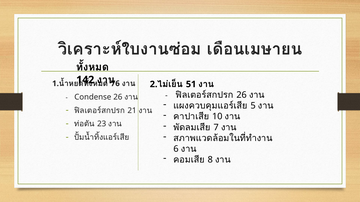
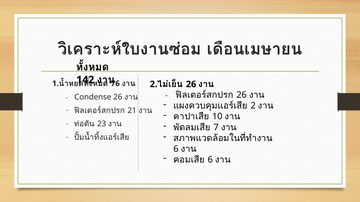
51: 51 -> 26 (191, 84)
5: 5 -> 2 (253, 106)
8: 8 -> 6 (210, 160)
